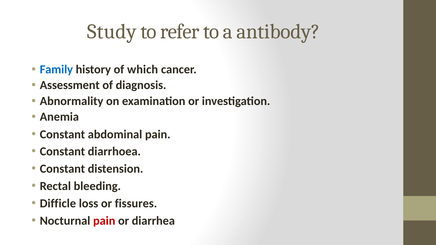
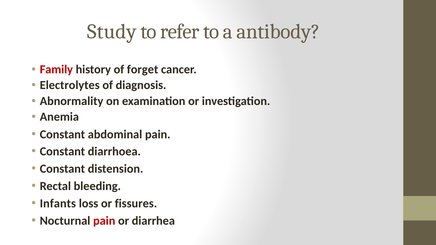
Family colour: blue -> red (56, 70)
which: which -> forget (143, 70)
Assessment: Assessment -> Electrolytes (70, 85)
Difficle: Difficle -> Infants (58, 204)
